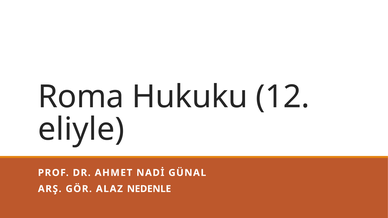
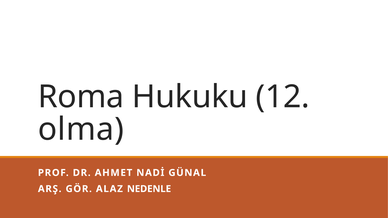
eliyle: eliyle -> olma (81, 129)
